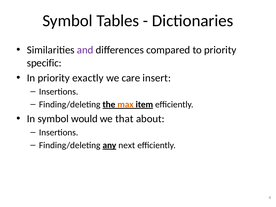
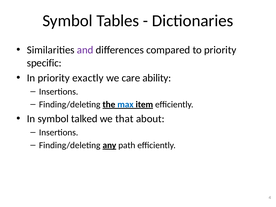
insert: insert -> ability (157, 78)
max colour: orange -> blue (125, 104)
would: would -> talked (84, 119)
next: next -> path (127, 145)
